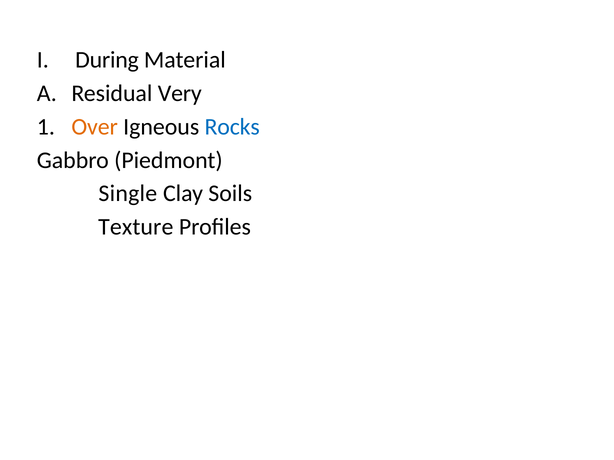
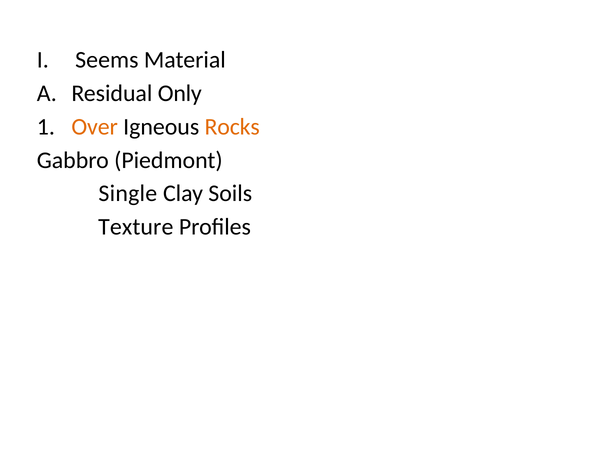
During: During -> Seems (107, 60)
Very: Very -> Only (180, 93)
Rocks colour: blue -> orange (232, 127)
